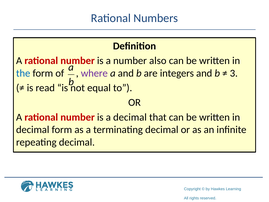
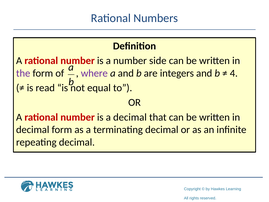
also: also -> side (158, 61)
the colour: blue -> purple (23, 73)
3: 3 -> 4 (234, 73)
